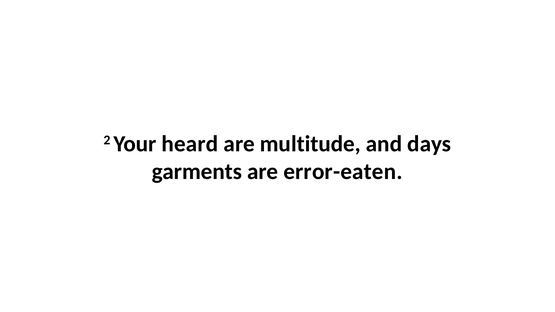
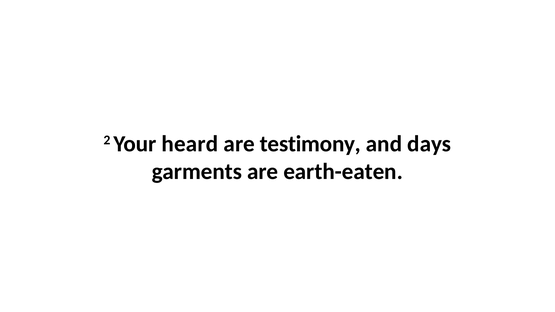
multitude: multitude -> testimony (310, 144)
error-eaten: error-eaten -> earth-eaten (343, 172)
